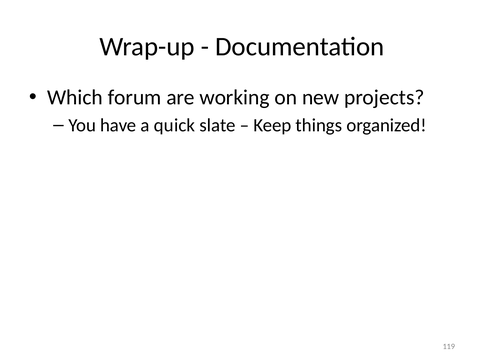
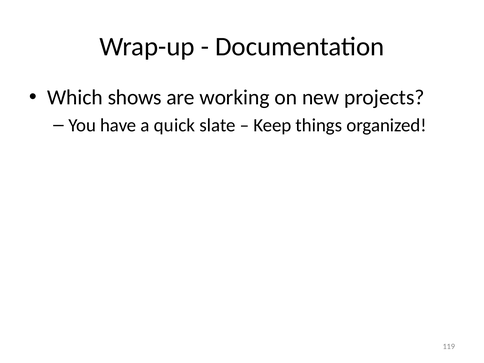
forum: forum -> shows (135, 98)
